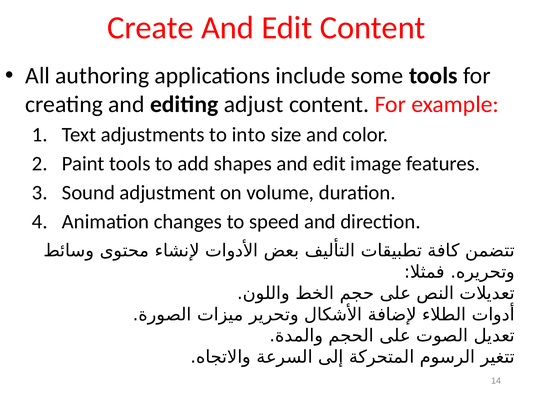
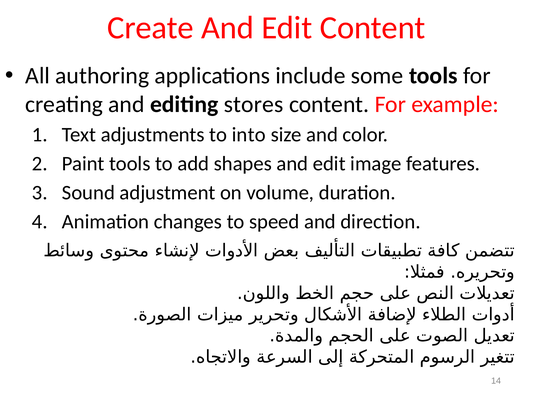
adjust: adjust -> stores (254, 104)
